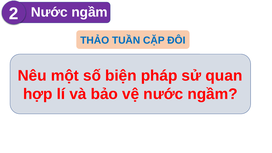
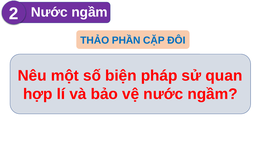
TUẦN: TUẦN -> PHẦN (126, 40)
